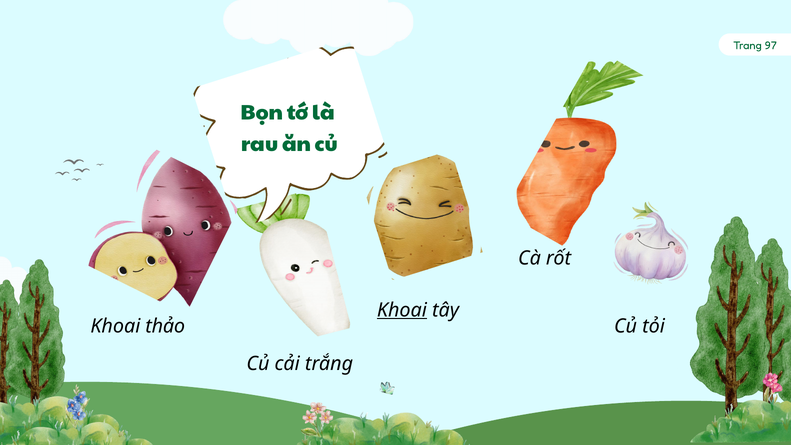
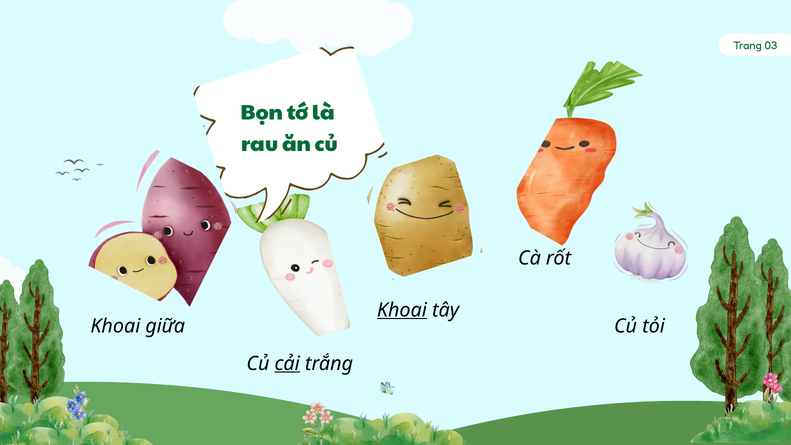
97: 97 -> 03 (771, 45)
thảo: thảo -> giữa (165, 326)
cải underline: none -> present (287, 364)
